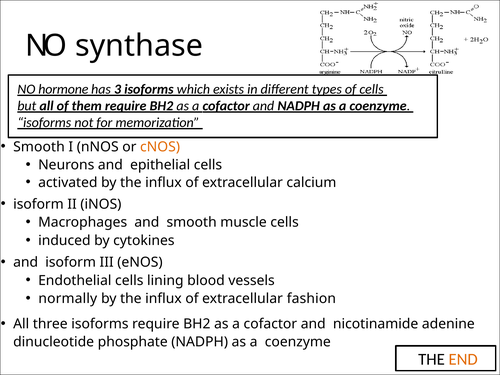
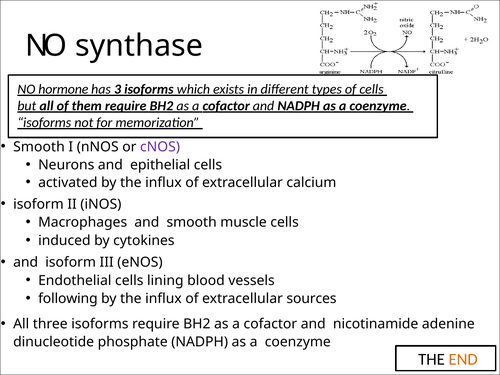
cNOS colour: orange -> purple (160, 147)
normally: normally -> following (68, 299)
fashion: fashion -> sources (311, 299)
